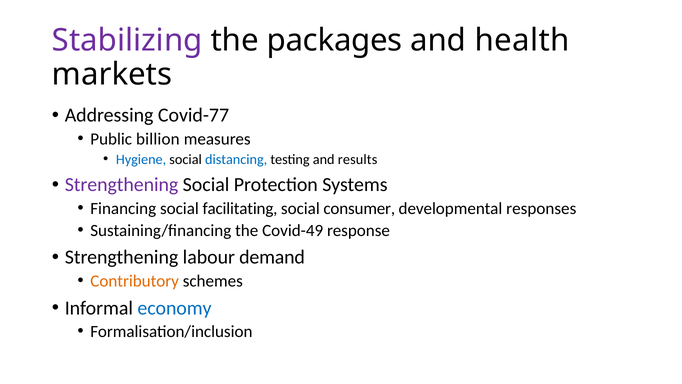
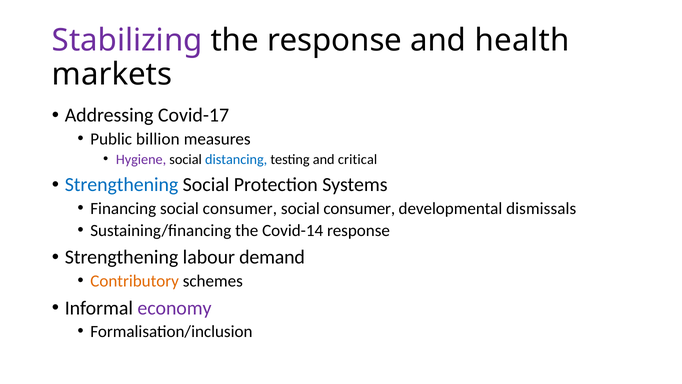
the packages: packages -> response (335, 40)
Covid-77: Covid-77 -> Covid-17 (194, 115)
Hygiene colour: blue -> purple (141, 159)
results: results -> critical (358, 159)
Strengthening colour: purple -> blue (122, 185)
Financing social facilitating: facilitating -> consumer (240, 208)
responses: responses -> dismissals (541, 208)
Covid-49: Covid-49 -> Covid-14 (293, 230)
economy colour: blue -> purple (175, 308)
